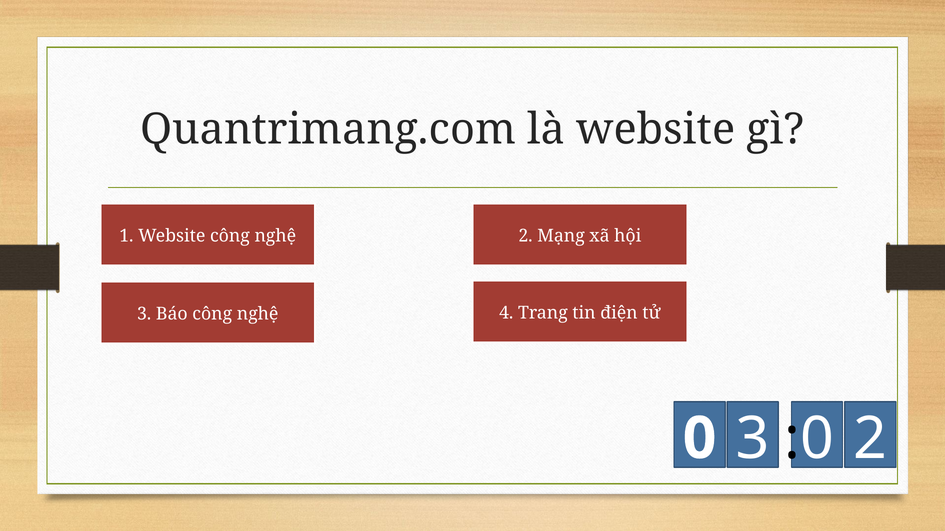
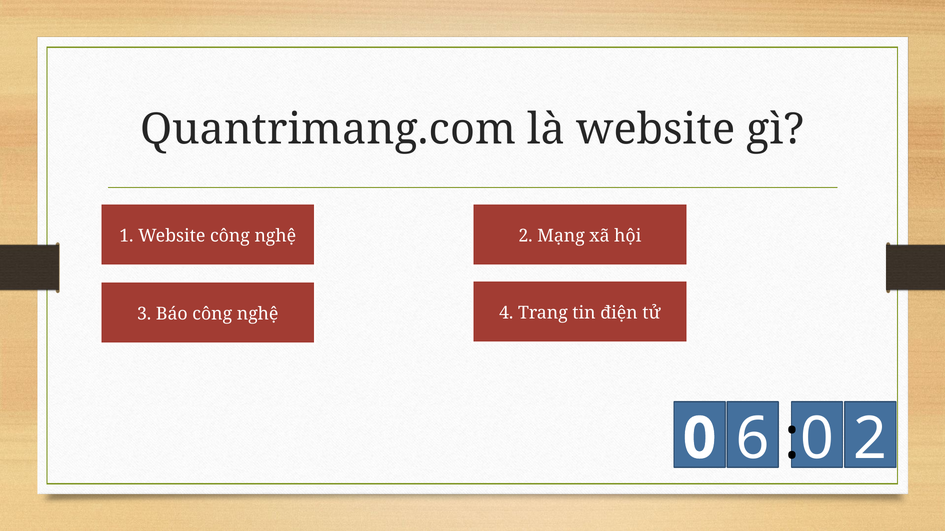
0 3: 3 -> 6 (753, 439)
